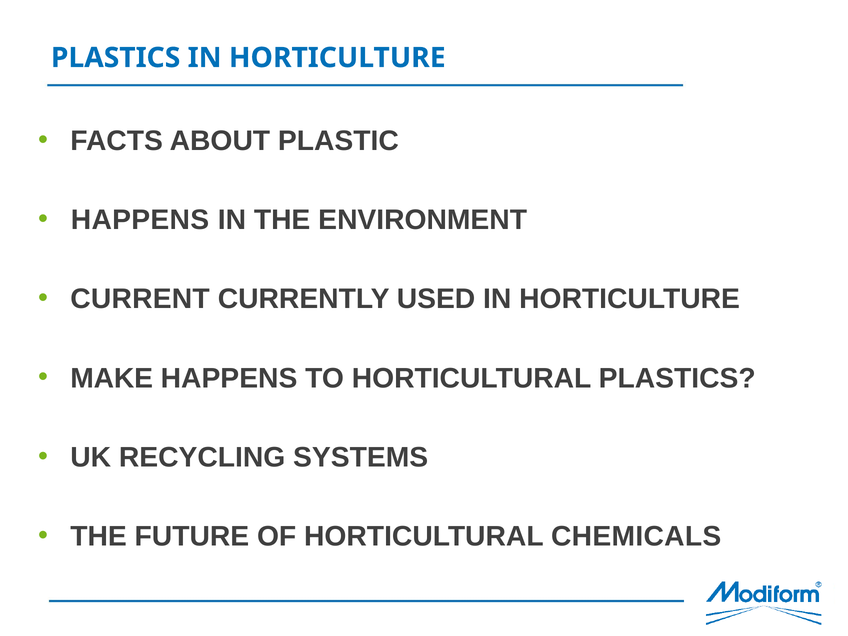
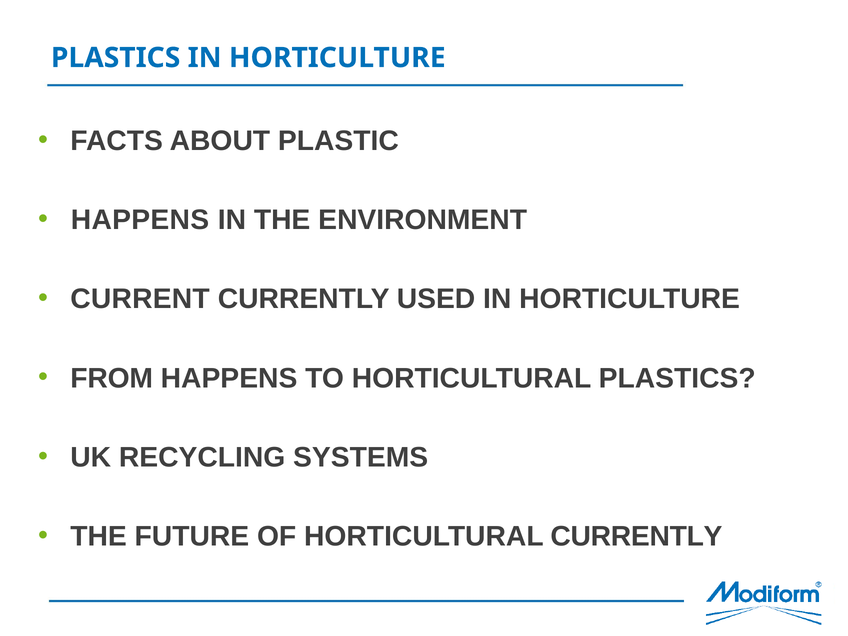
MAKE: MAKE -> FROM (112, 378)
HORTICULTURAL CHEMICALS: CHEMICALS -> CURRENTLY (636, 536)
